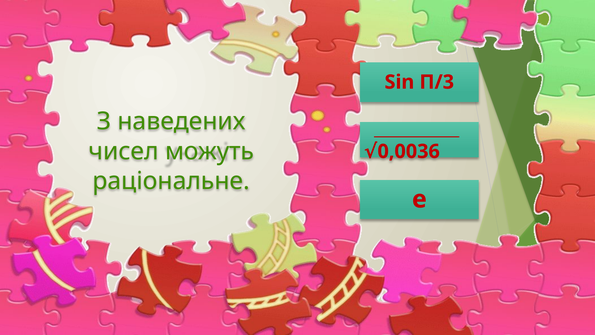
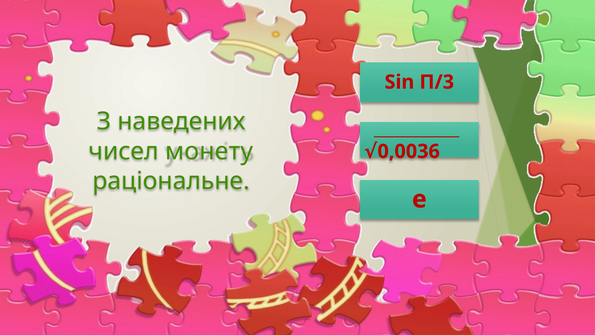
можуть: можуть -> монету (209, 151)
